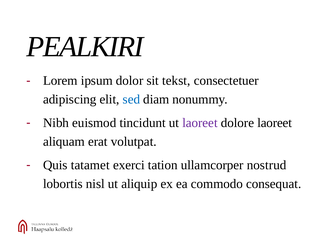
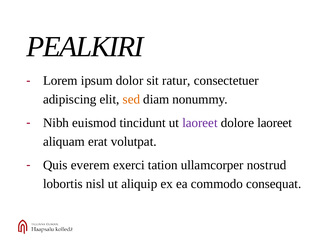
tekst: tekst -> ratur (176, 81)
sed colour: blue -> orange (131, 100)
tatamet: tatamet -> everem (90, 165)
